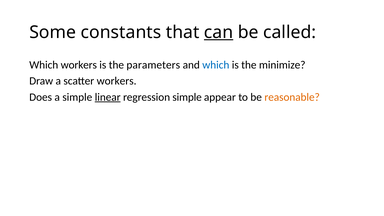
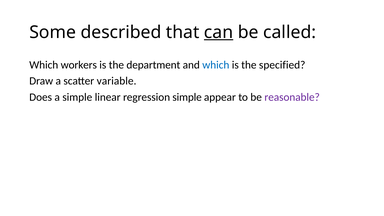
constants: constants -> described (121, 32)
parameters: parameters -> department (153, 65)
minimize: minimize -> specified (282, 65)
scatter workers: workers -> variable (117, 81)
linear underline: present -> none (108, 97)
reasonable colour: orange -> purple (292, 97)
